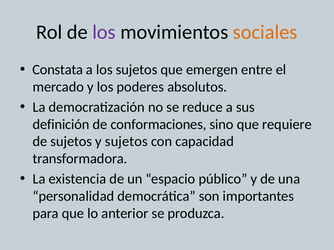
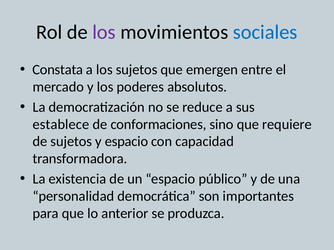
sociales colour: orange -> blue (265, 32)
definición: definición -> establece (61, 125)
y sujetos: sujetos -> espacio (126, 142)
